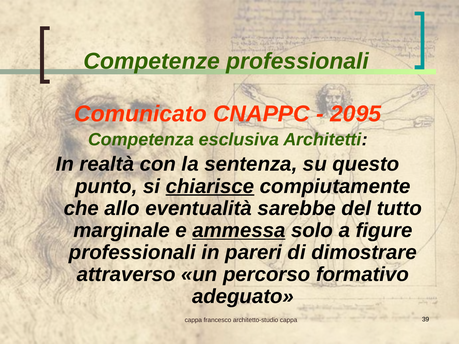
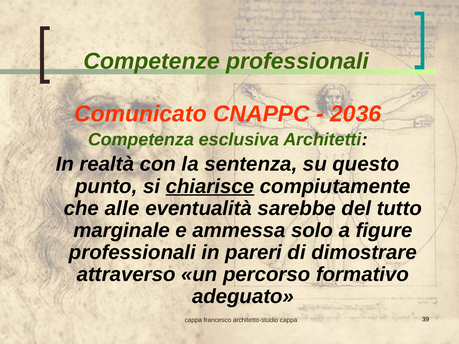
2095: 2095 -> 2036 (356, 114)
allo: allo -> alle (122, 208)
ammessa underline: present -> none (239, 231)
